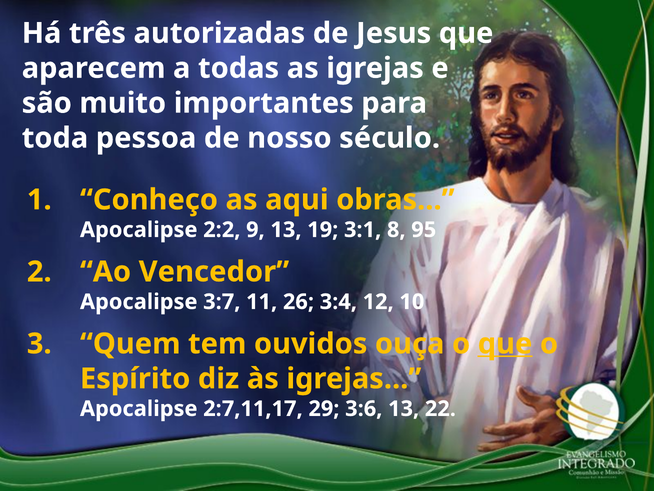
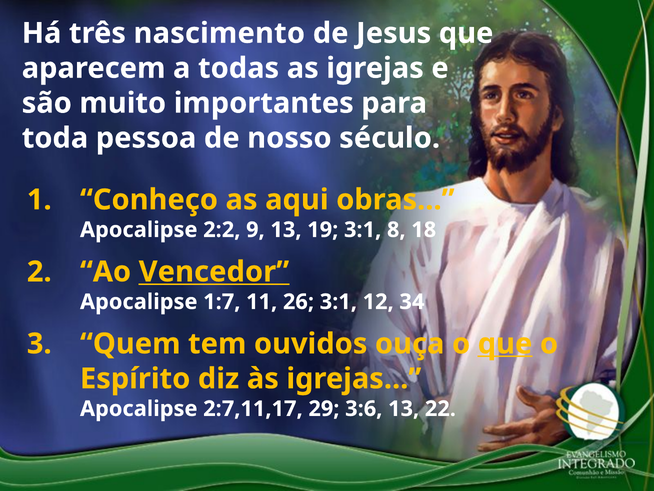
autorizadas: autorizadas -> nascimento (219, 33)
95: 95 -> 18 (424, 230)
Vencedor underline: none -> present (214, 271)
3:7: 3:7 -> 1:7 (222, 302)
26 3:4: 3:4 -> 3:1 (338, 302)
10: 10 -> 34 (412, 302)
